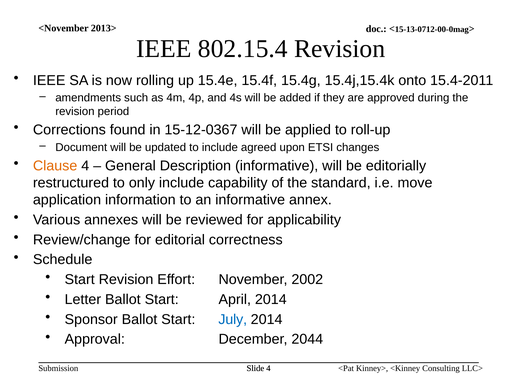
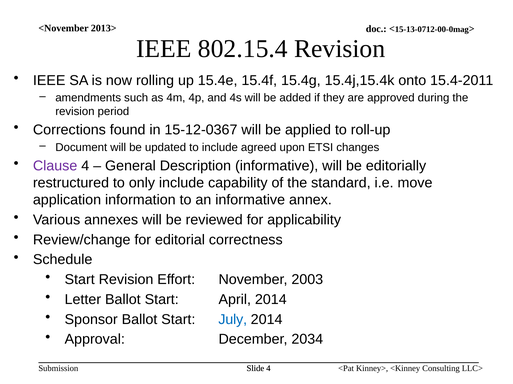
Clause colour: orange -> purple (55, 166)
2002: 2002 -> 2003 (307, 280)
2044: 2044 -> 2034 (307, 340)
